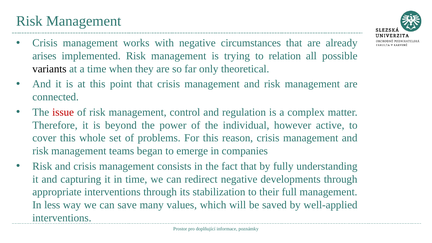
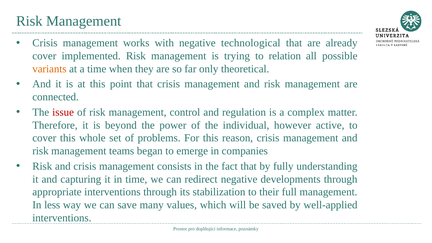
circumstances: circumstances -> technological (251, 43)
arises: arises -> cover (44, 56)
variants colour: black -> orange (49, 69)
